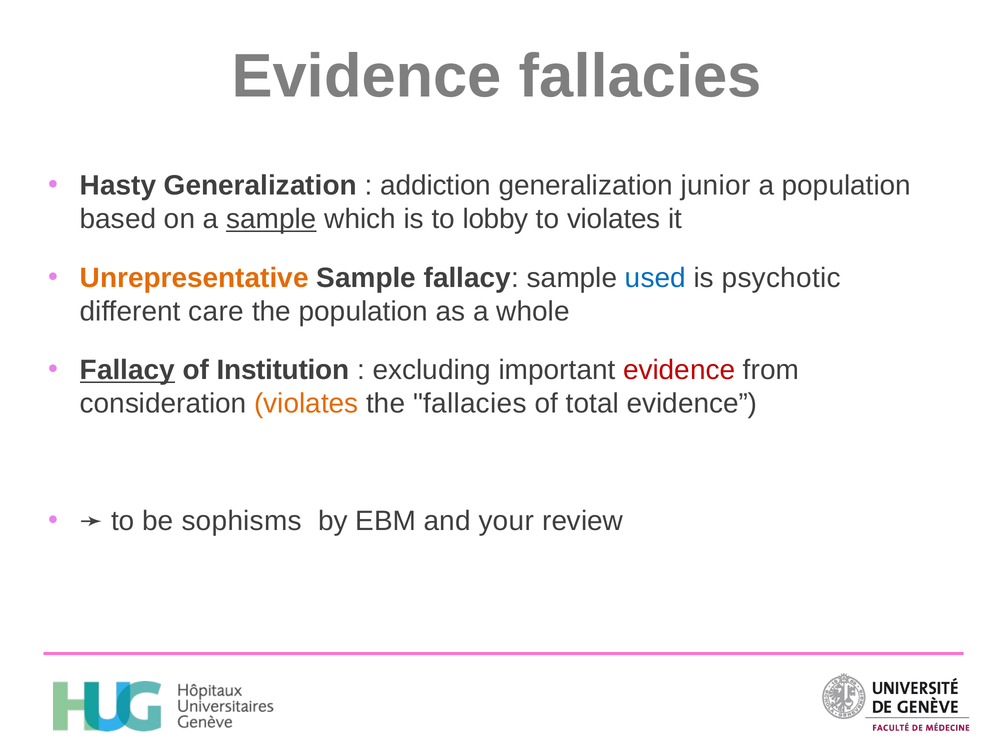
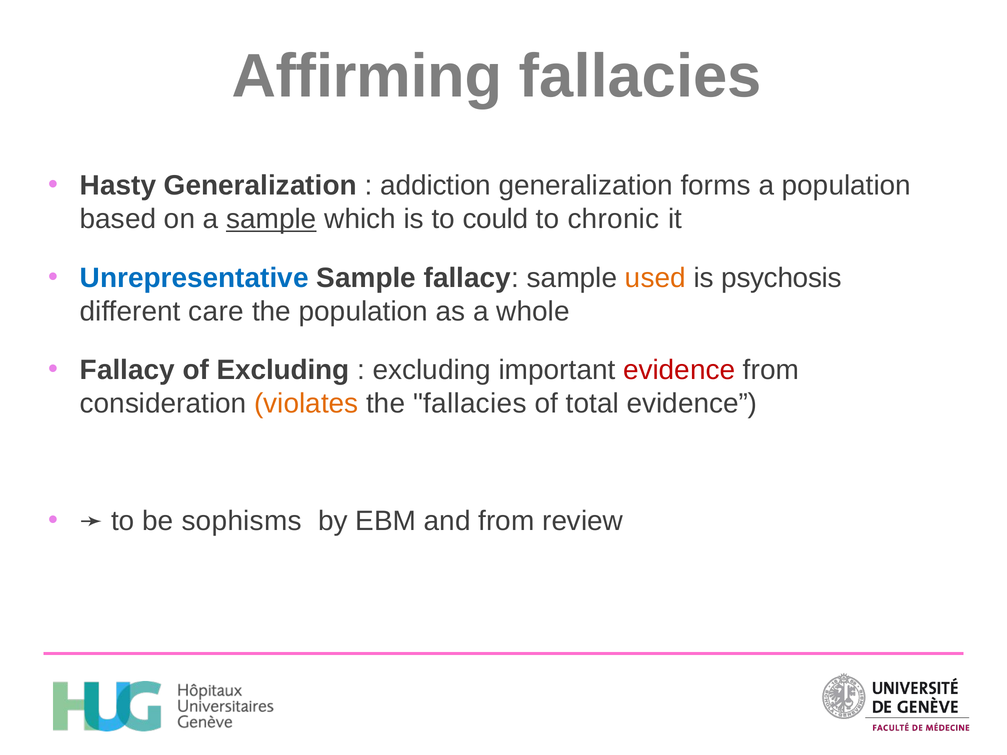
Evidence: Evidence -> Affirming (367, 77)
junior: junior -> forms (716, 186)
lobby: lobby -> could (496, 219)
to violates: violates -> chronic (614, 219)
Unrepresentative colour: orange -> blue (194, 278)
used colour: blue -> orange (655, 278)
psychotic: psychotic -> psychosis (782, 278)
Fallacy underline: present -> none (127, 370)
of Institution: Institution -> Excluding (283, 370)
and your: your -> from (506, 521)
